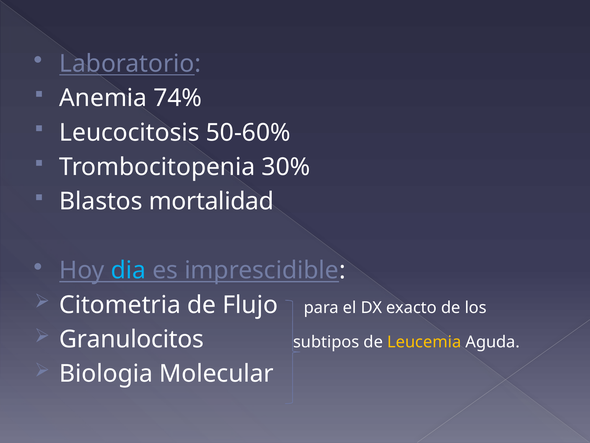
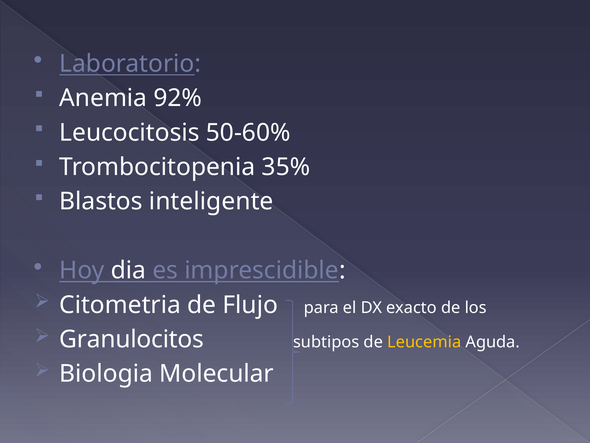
74%: 74% -> 92% (178, 98)
30%: 30% -> 35% (286, 167)
mortalidad: mortalidad -> inteligente (211, 201)
dia colour: light blue -> white (128, 270)
